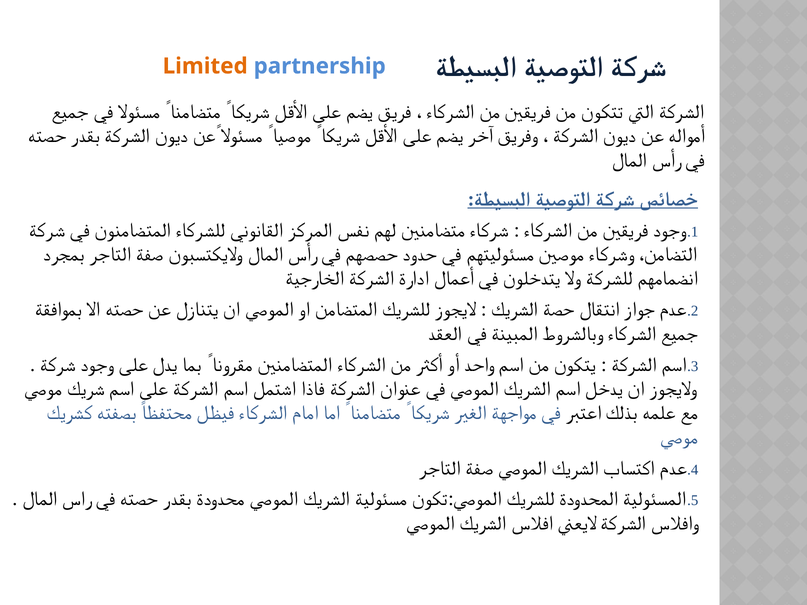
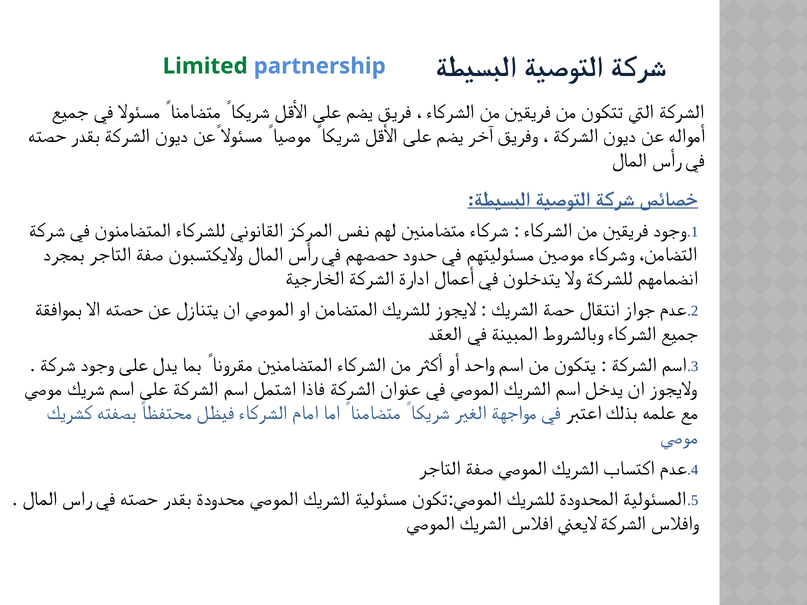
Limited colour: orange -> green (205, 66)
